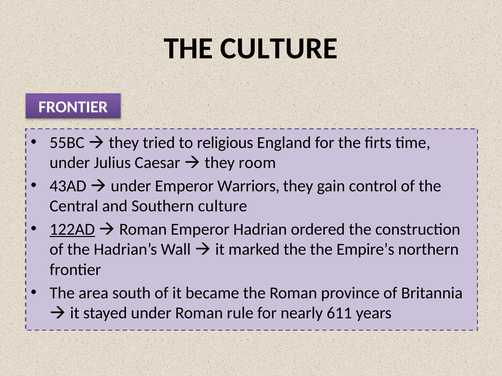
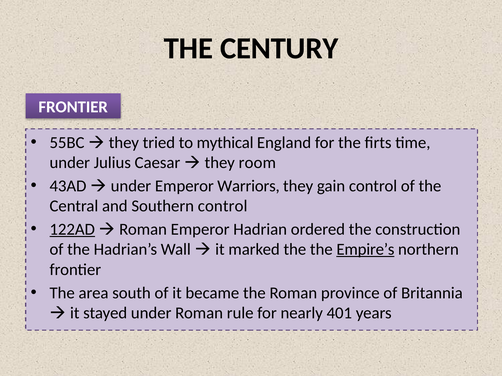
THE CULTURE: CULTURE -> CENTURY (279, 49)
religious: religious -> mythical (225, 143)
Southern culture: culture -> control (223, 206)
Empire’s underline: none -> present (365, 250)
611: 611 -> 401 (339, 313)
